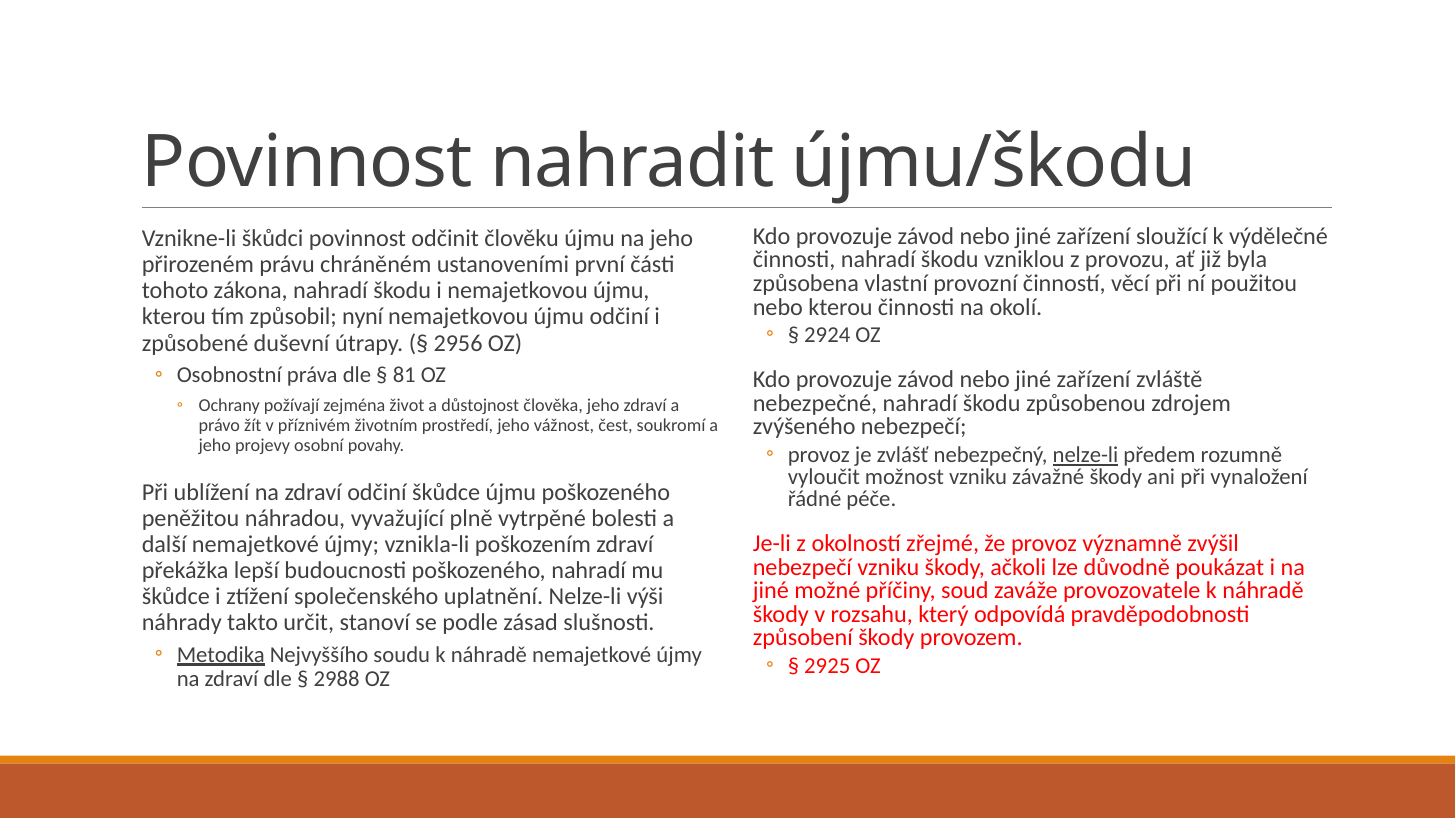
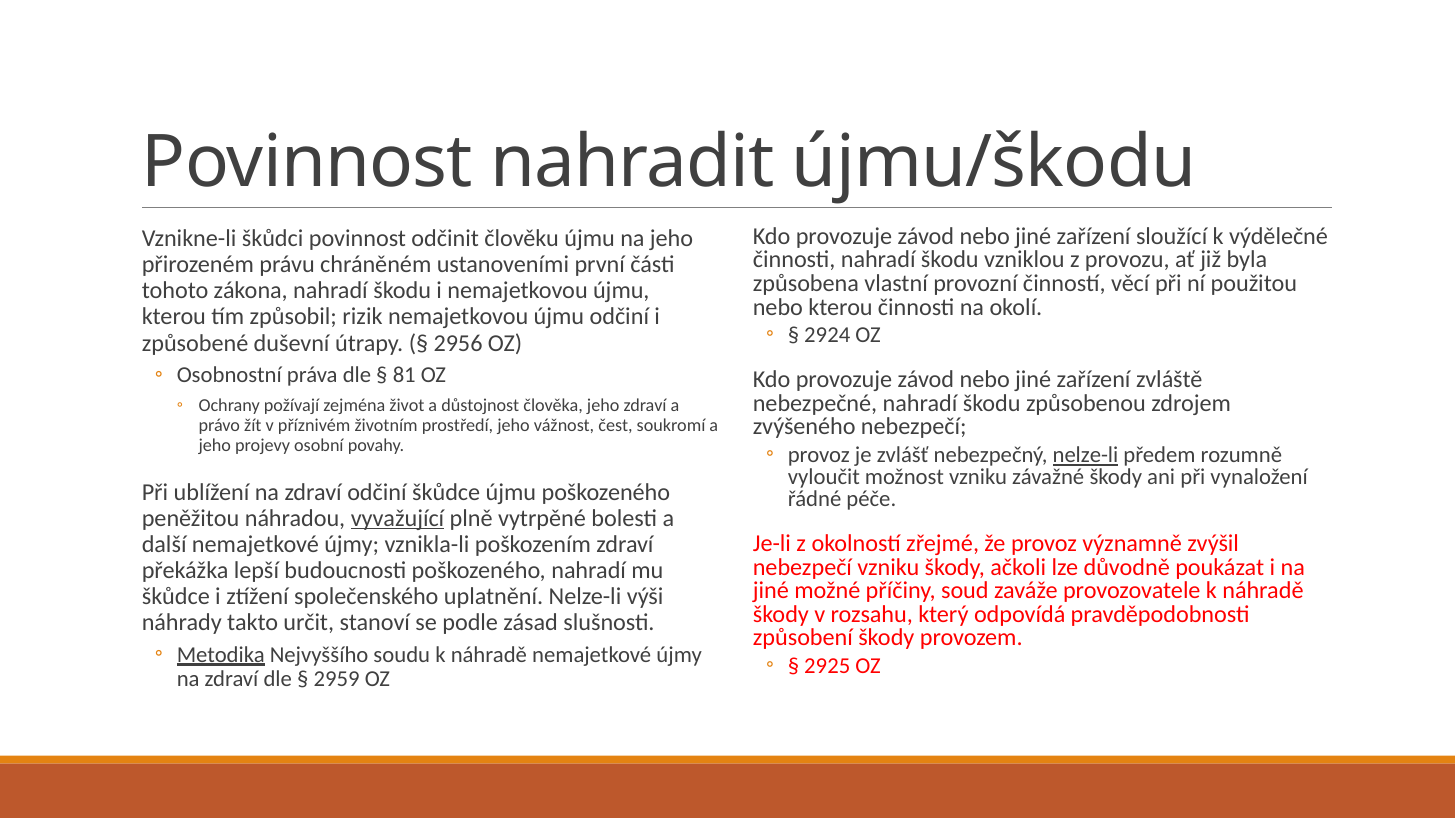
nyní: nyní -> rizik (362, 317)
vyvažující underline: none -> present (398, 519)
2988: 2988 -> 2959 (337, 680)
